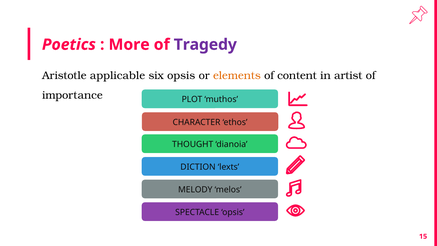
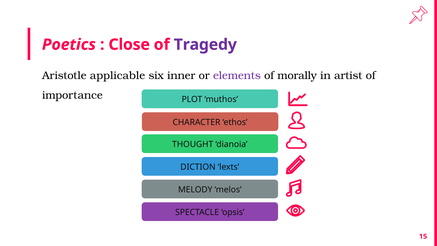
More: More -> Close (129, 45)
six opsis: opsis -> inner (181, 75)
elements colour: orange -> purple (237, 75)
content: content -> morally (297, 75)
